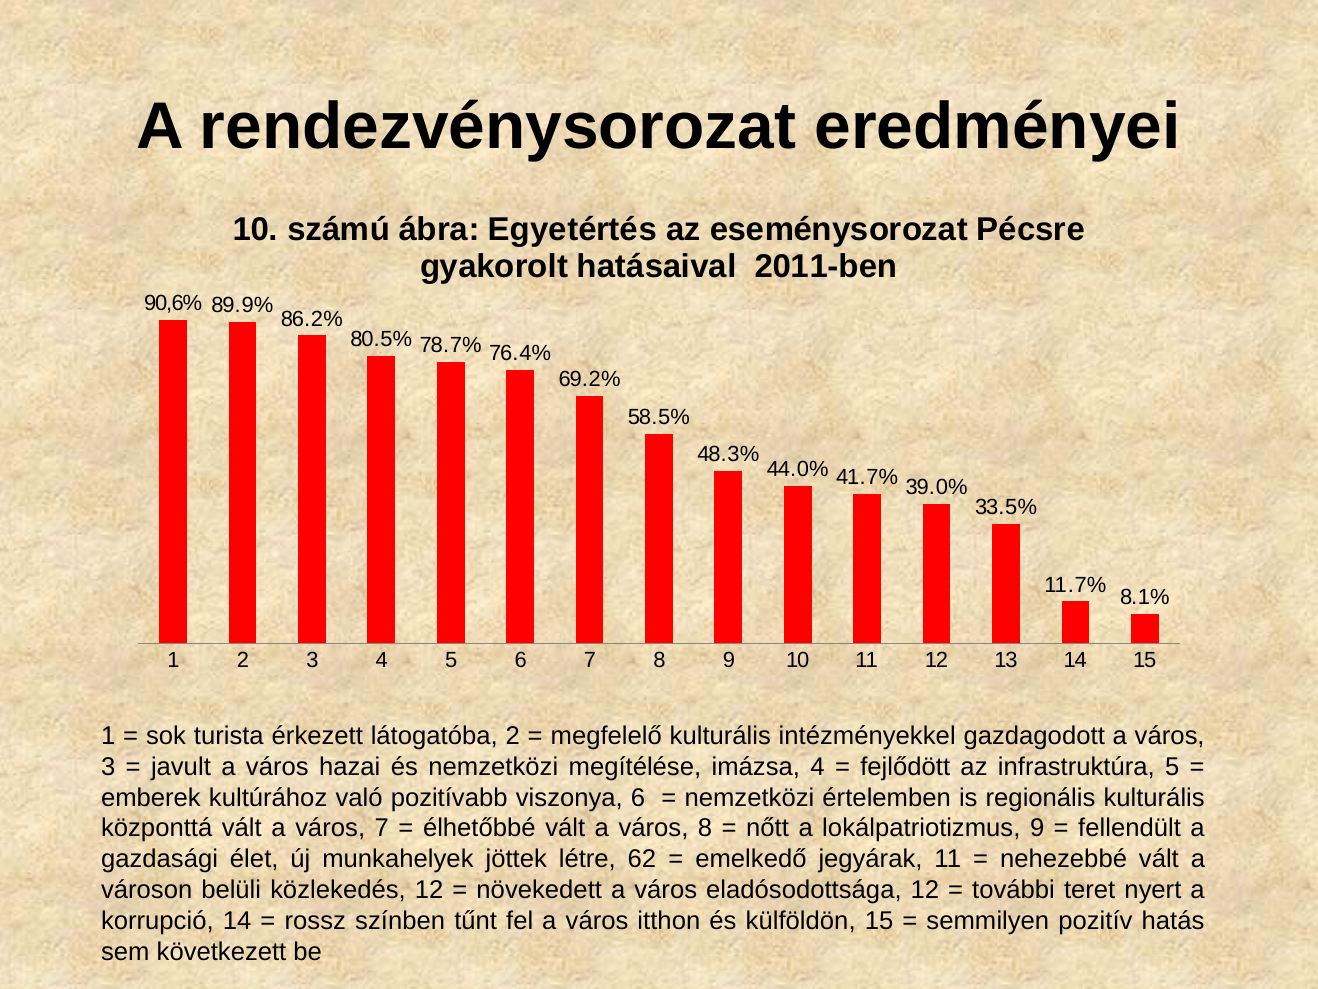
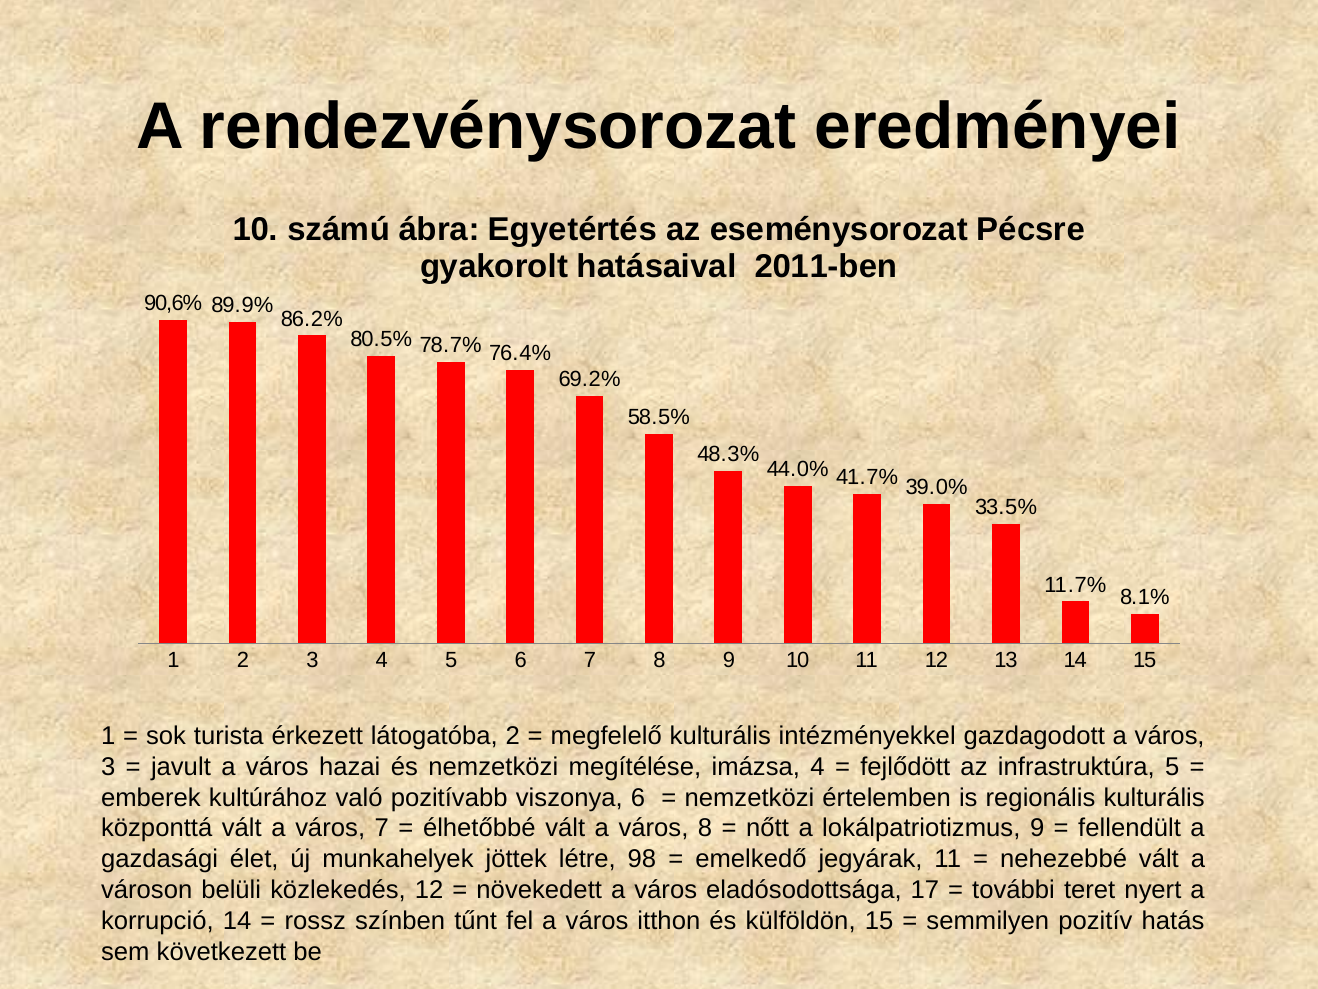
62: 62 -> 98 (642, 859)
eladósodottsága 12: 12 -> 17 (925, 890)
